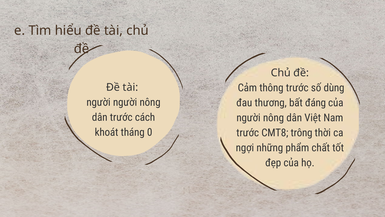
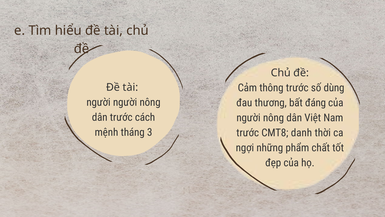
khoát: khoát -> mệnh (106, 132)
0: 0 -> 3 (150, 132)
trông: trông -> danh (301, 133)
